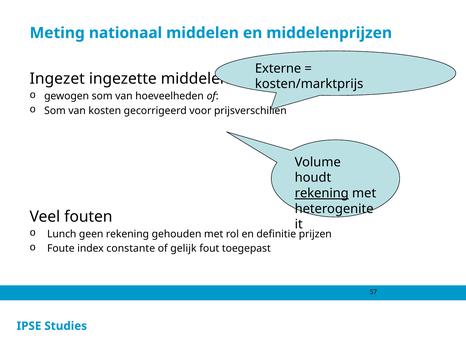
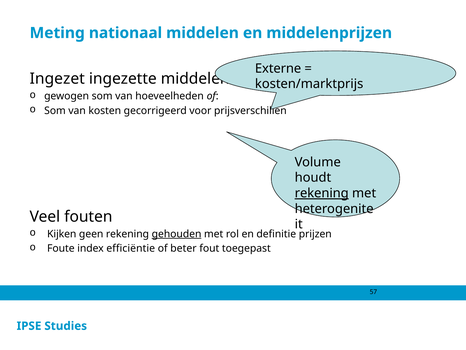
Lunch: Lunch -> Kijken (62, 234)
gehouden underline: none -> present (177, 234)
constante: constante -> efficiëntie (131, 248)
gelijk: gelijk -> beter (183, 248)
